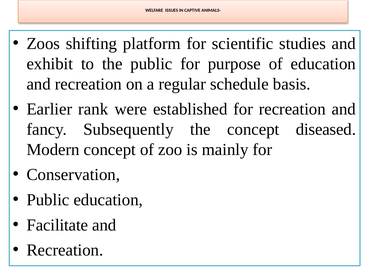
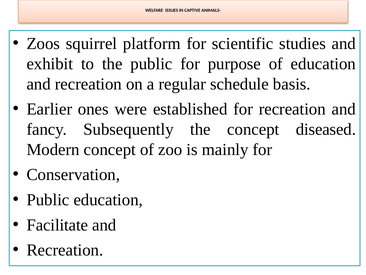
shifting: shifting -> squirrel (91, 44)
rank: rank -> ones (93, 109)
